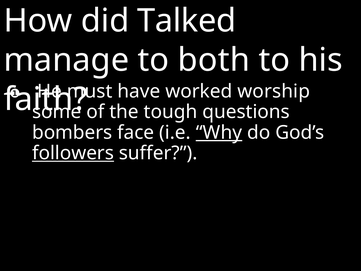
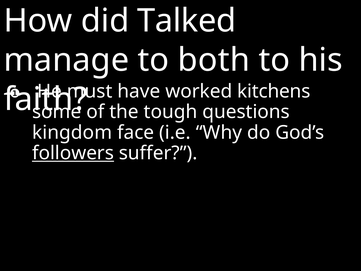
worship: worship -> kitchens (274, 91)
bombers: bombers -> kingdom (72, 132)
Why underline: present -> none (219, 132)
